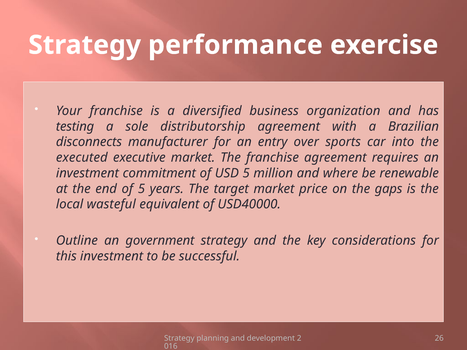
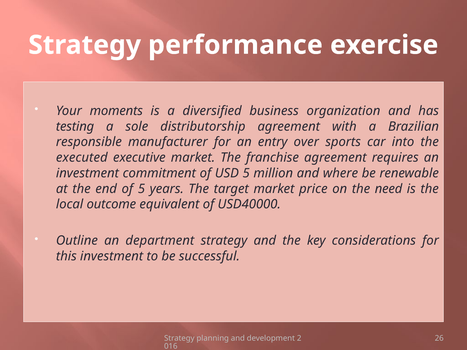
Your franchise: franchise -> moments (116, 111)
disconnects: disconnects -> responsible (89, 142)
gaps: gaps -> need (389, 189)
wasteful: wasteful -> outcome (111, 204)
government: government -> department (160, 241)
